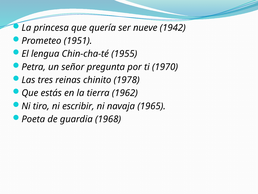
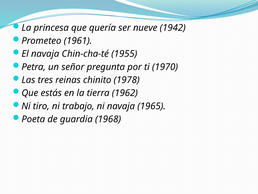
1951: 1951 -> 1961 (78, 41)
El lengua: lengua -> navaja (45, 54)
escribir: escribir -> trabajo (78, 106)
